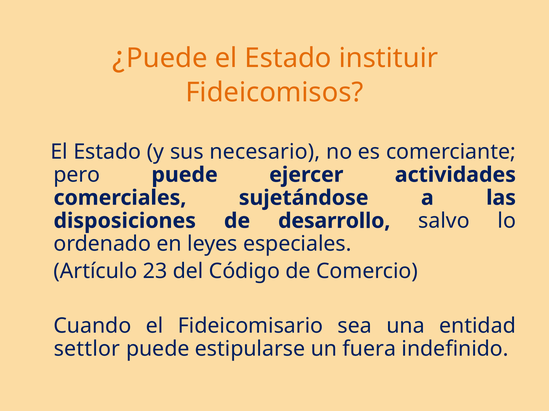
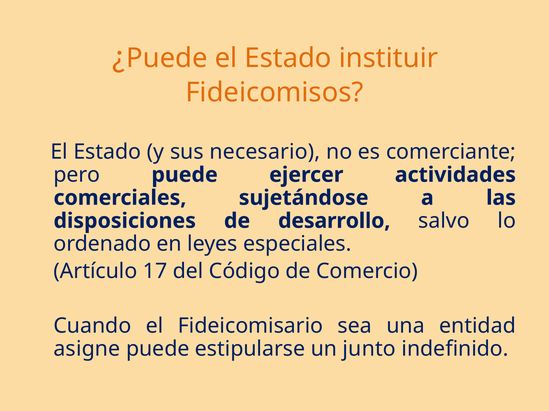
23: 23 -> 17 (155, 272)
settlor: settlor -> asigne (87, 349)
fuera: fuera -> junto (369, 349)
